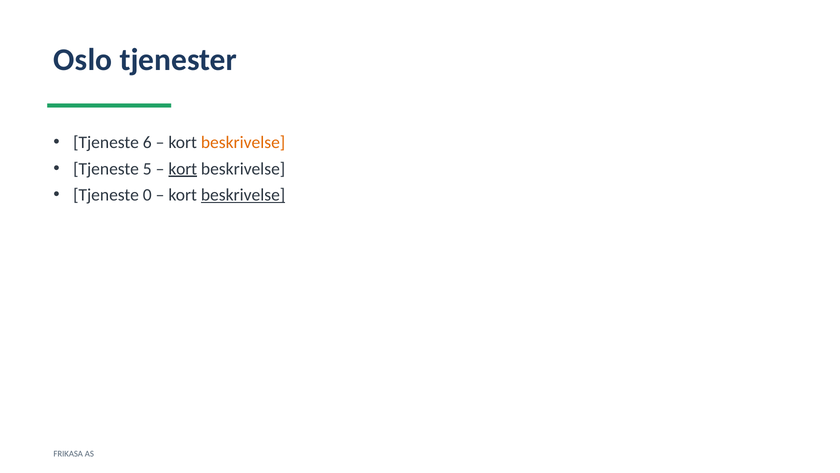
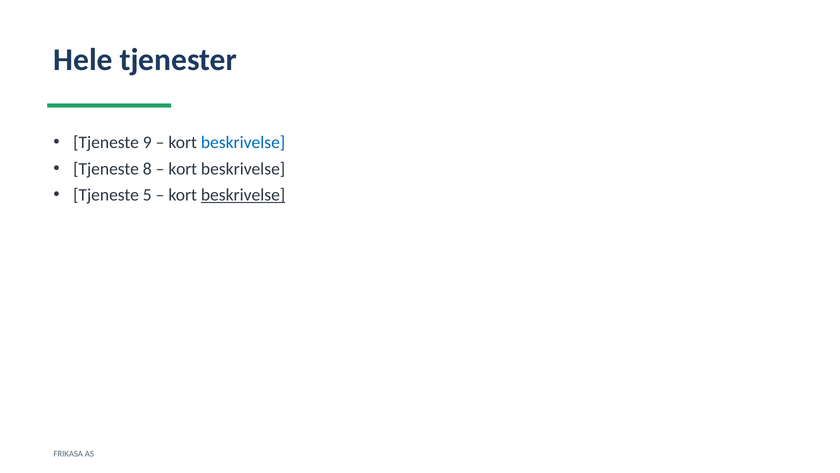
Oslo: Oslo -> Hele (83, 60)
6: 6 -> 9 (147, 142)
beskrivelse colour: orange -> blue (243, 142)
5: 5 -> 8 (147, 169)
kort underline: present -> none (183, 169)
0: 0 -> 5 (147, 195)
